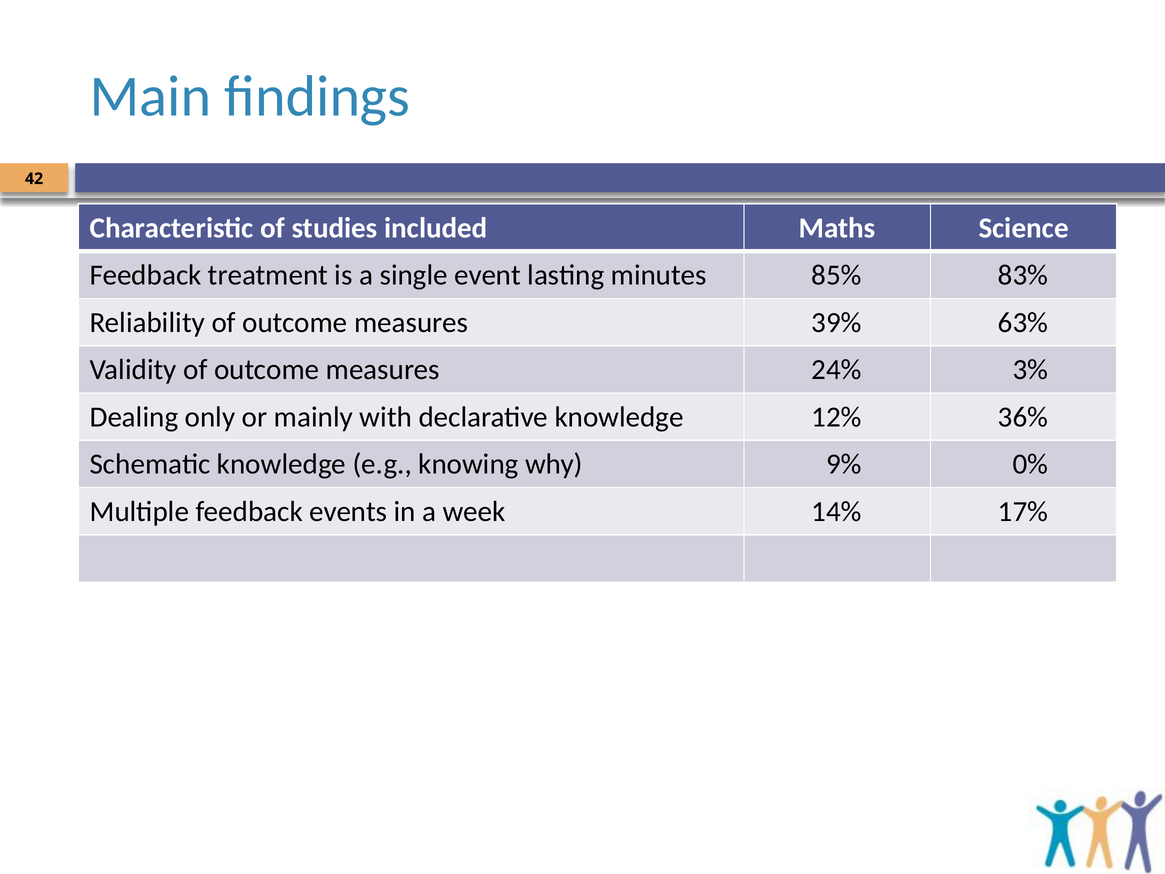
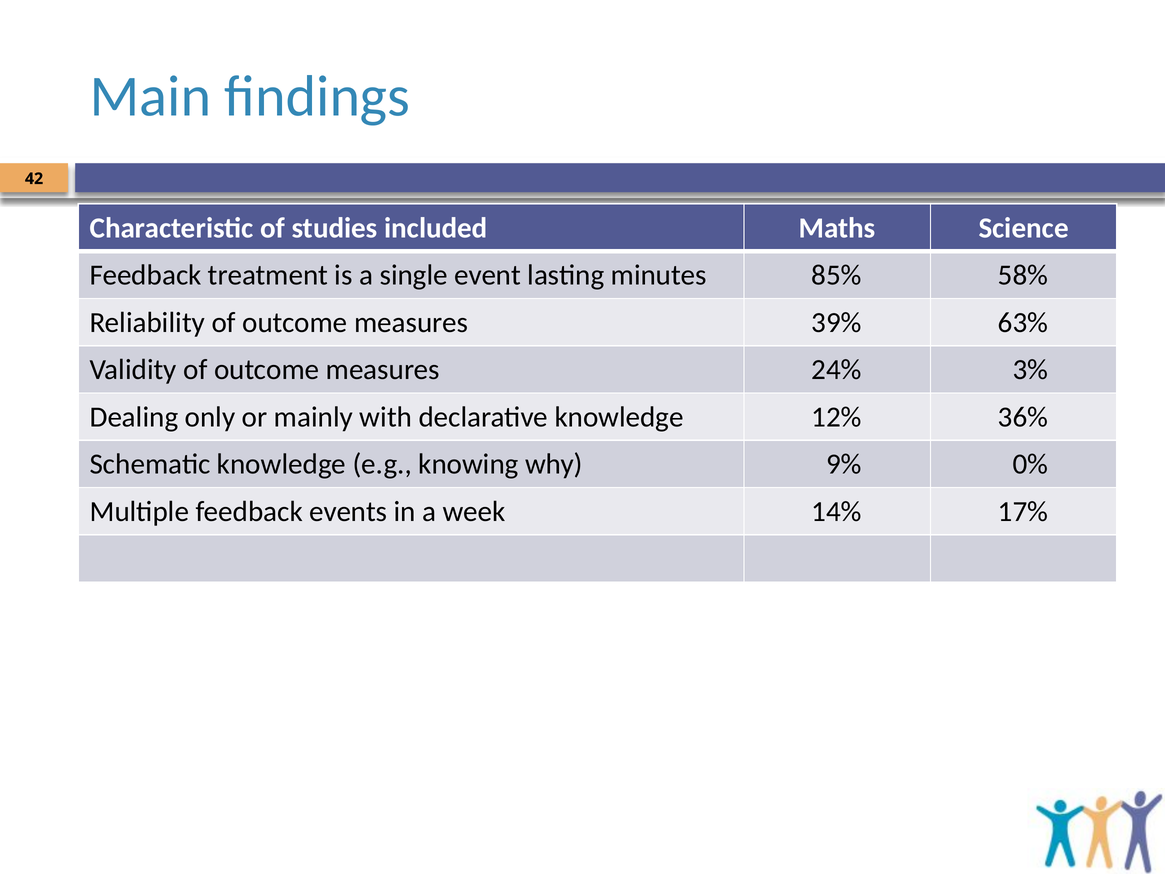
83%: 83% -> 58% (1023, 275)
